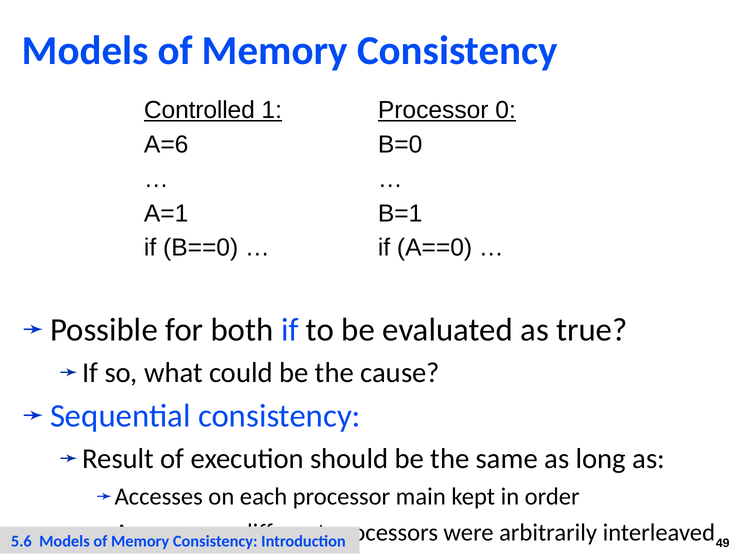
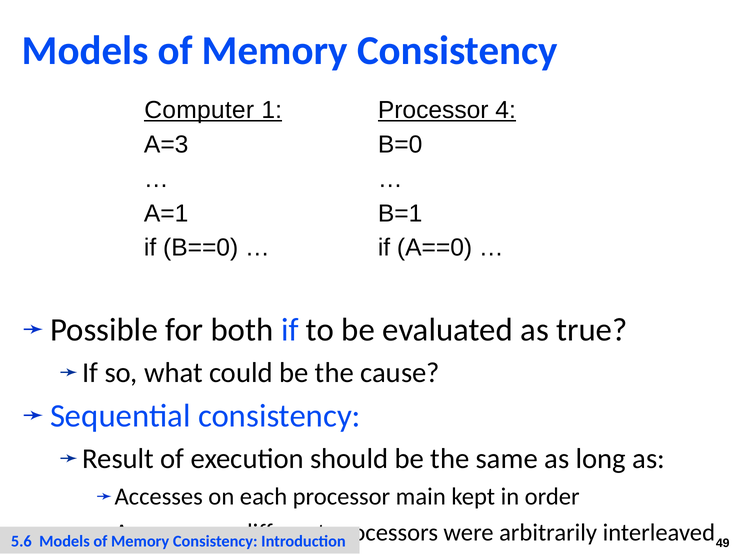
Controlled: Controlled -> Computer (199, 110)
0: 0 -> 4 (506, 110)
A=6: A=6 -> A=3 (166, 144)
